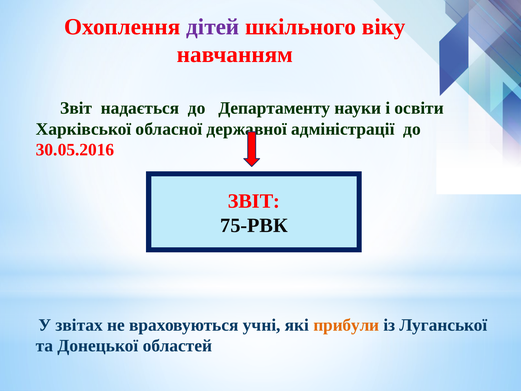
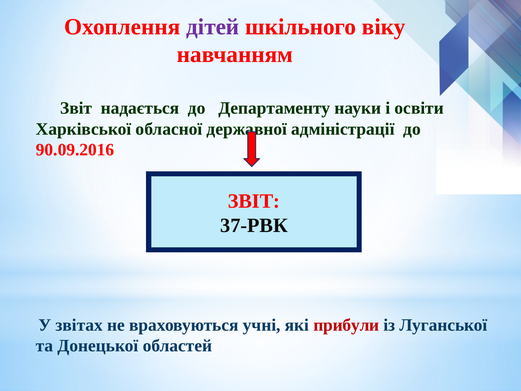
30.05.2016: 30.05.2016 -> 90.09.2016 (75, 150)
75-РВК: 75-РВК -> 37-РВК (254, 225)
прибули colour: orange -> red (346, 325)
